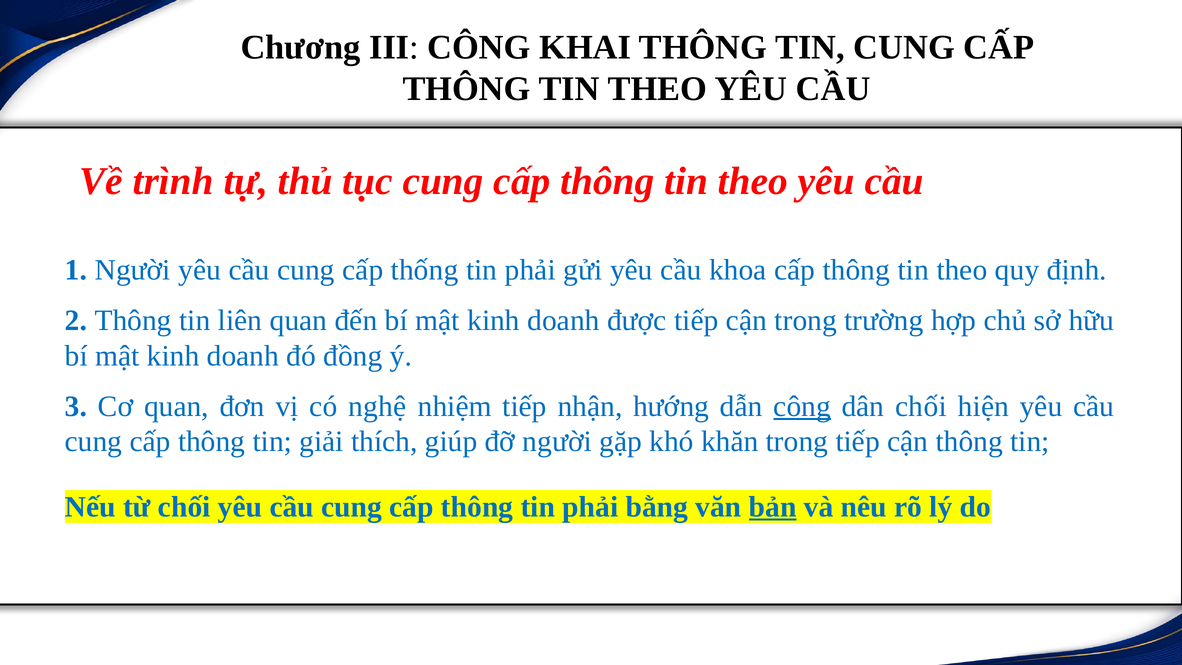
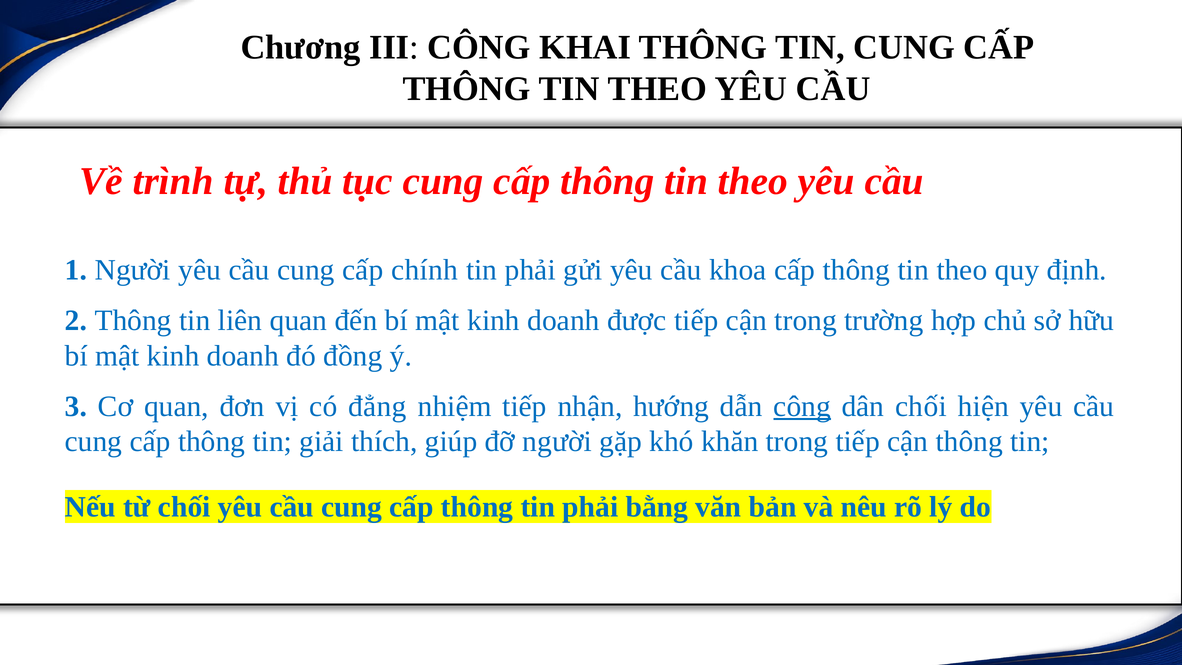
thống: thống -> chính (425, 270)
nghệ: nghệ -> đẳng (377, 406)
bản underline: present -> none (773, 507)
